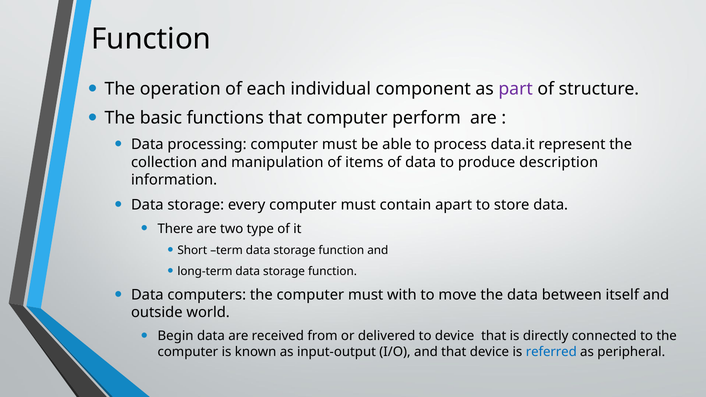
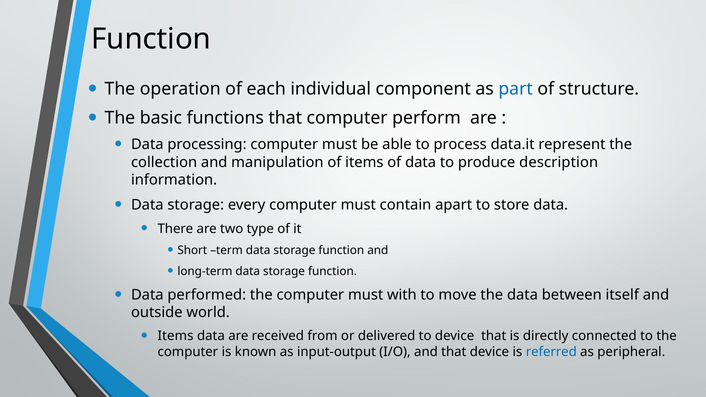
part colour: purple -> blue (516, 89)
computers: computers -> performed (207, 295)
Begin: Begin -> Items (176, 336)
